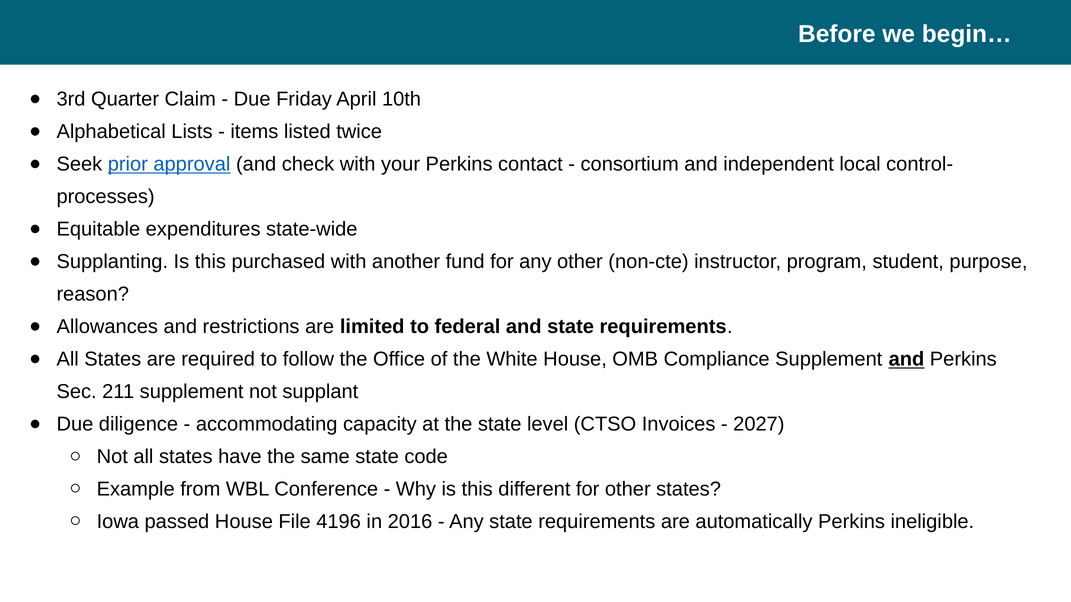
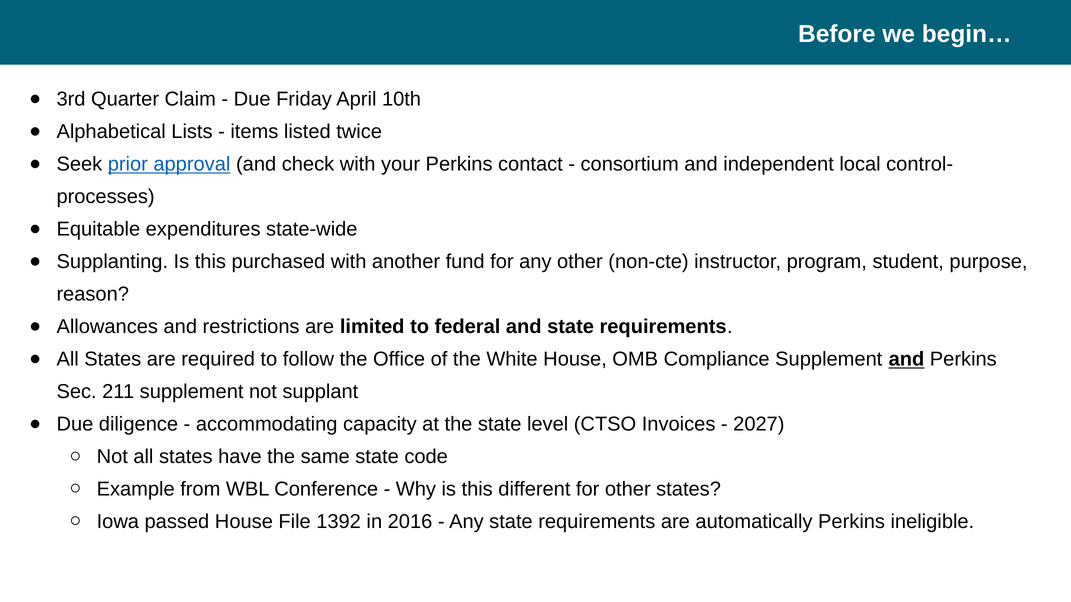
4196: 4196 -> 1392 (339, 522)
